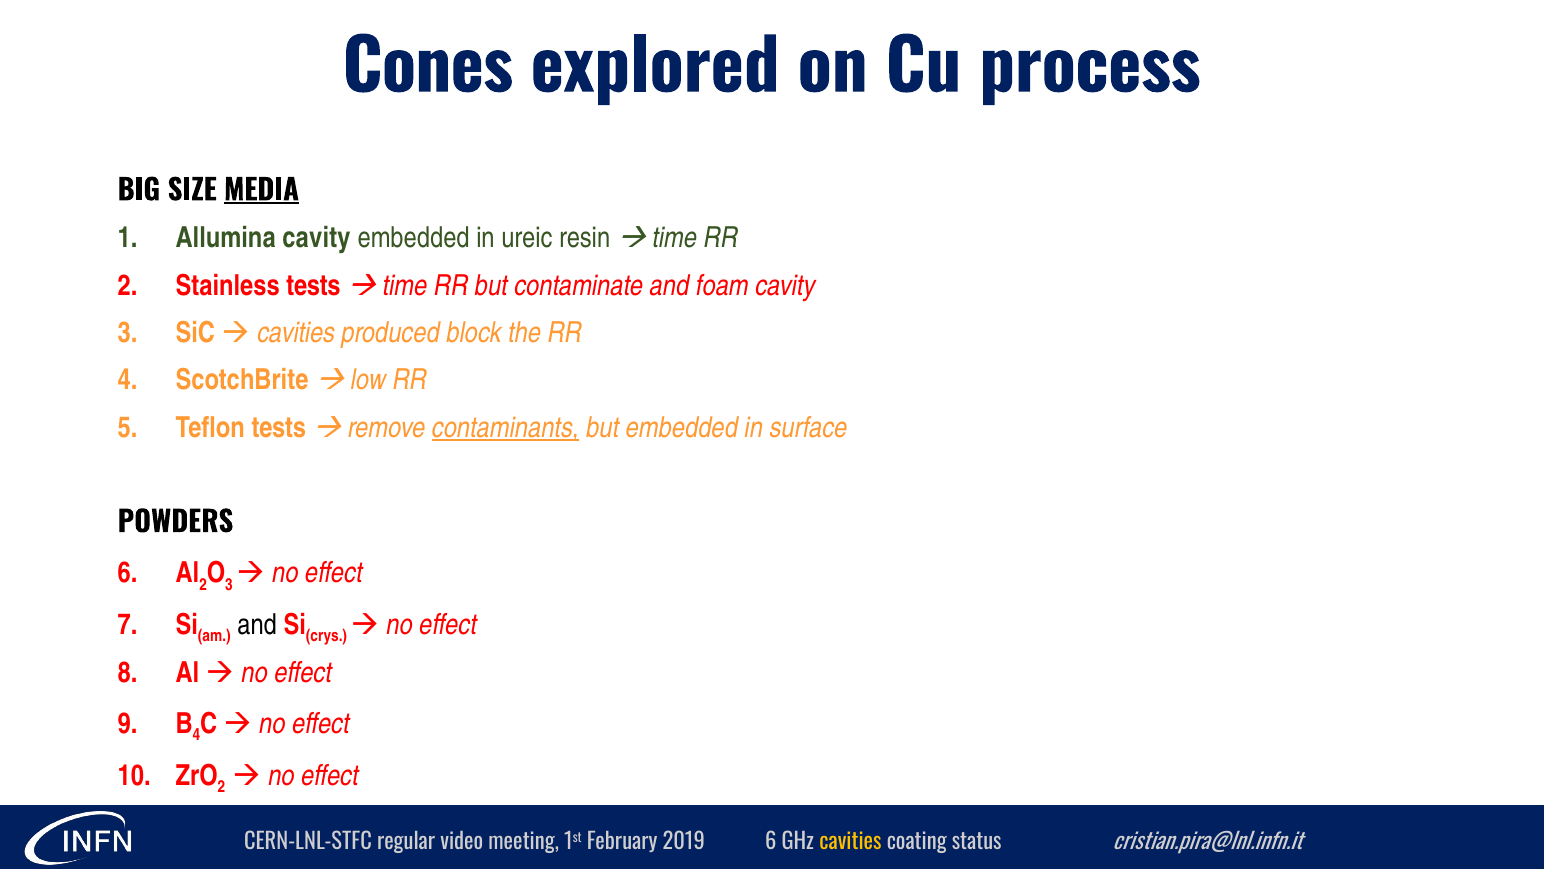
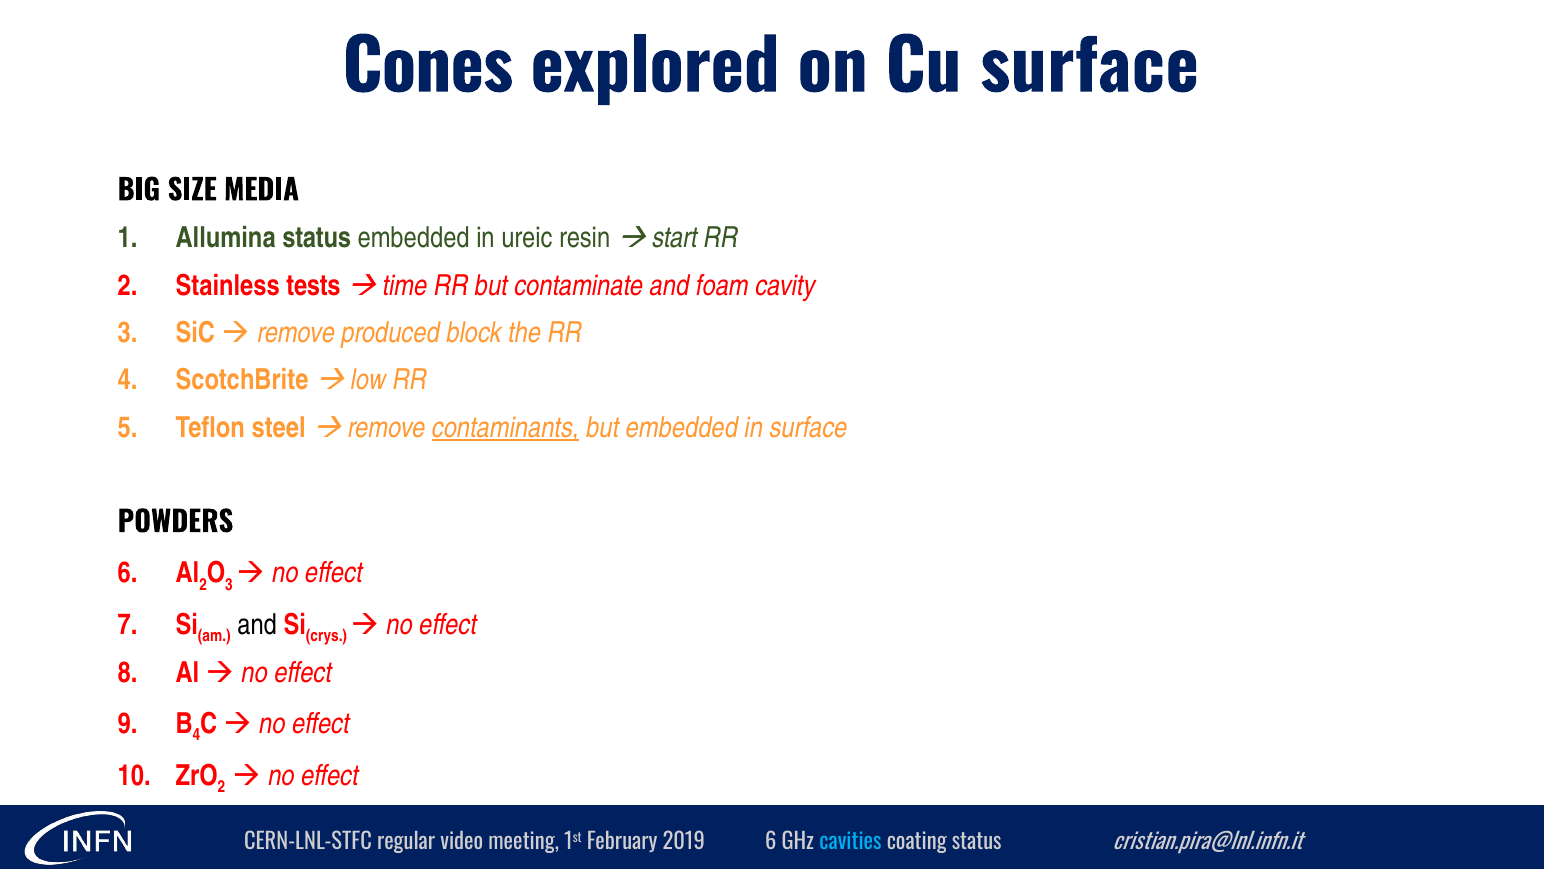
Cu process: process -> surface (1090, 68)
MEDIA underline: present -> none (262, 191)
Allumina cavity: cavity -> status (317, 238)
time: time -> start (675, 238)
cavities: cavities -> remove (296, 333)
Teflon tests: tests -> steel (279, 428)
cavities colour: yellow -> light blue (850, 842)
